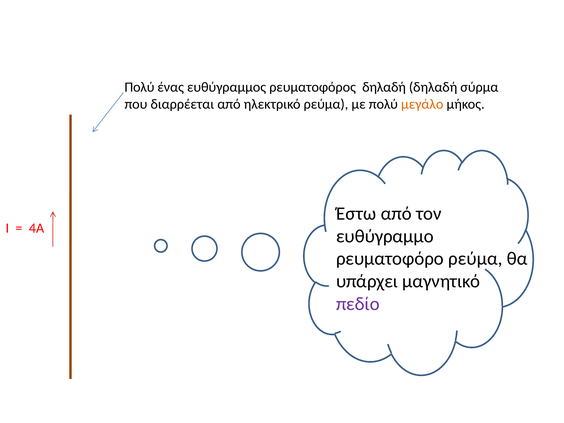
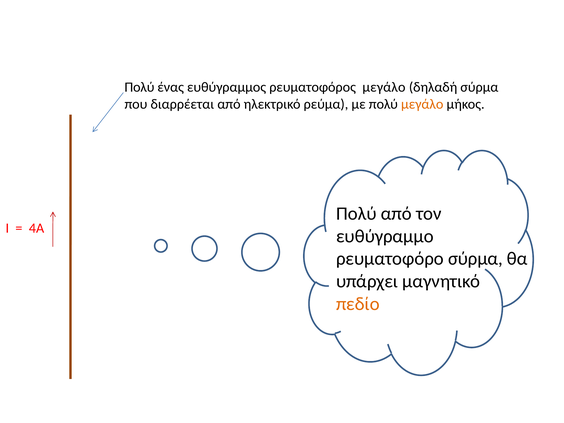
ρευματοφόρος δηλαδή: δηλαδή -> μεγάλο (384, 87)
Έστω: Έστω -> Πολύ (356, 214)
ρευματοφόρο ρεύμα: ρεύμα -> σύρμα (475, 259)
πεδίο colour: purple -> orange (358, 304)
